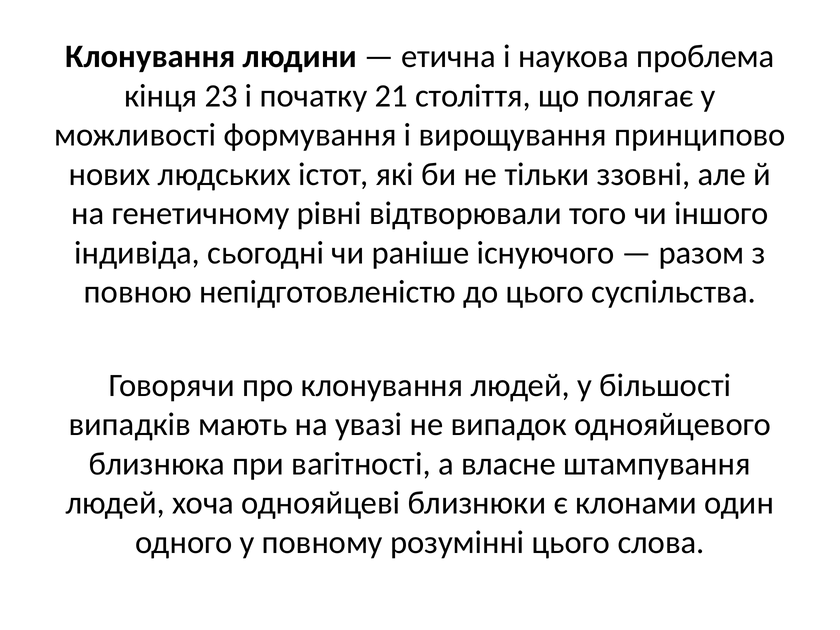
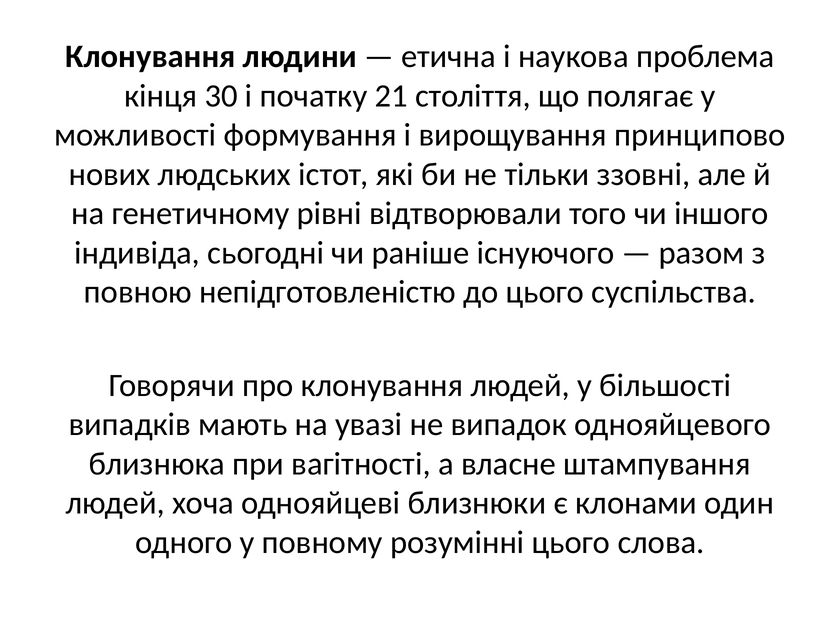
23: 23 -> 30 (221, 96)
